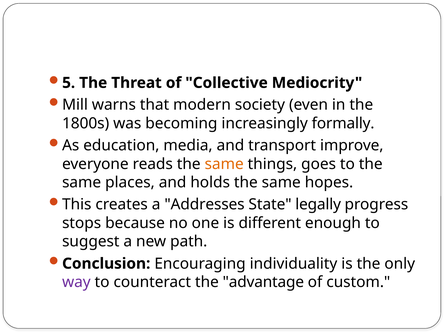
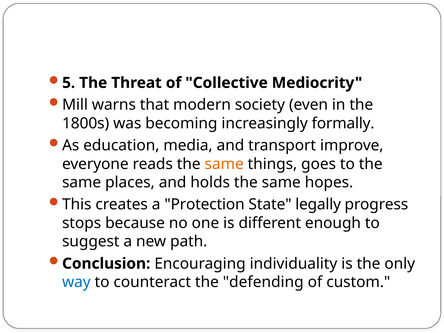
Addresses: Addresses -> Protection (205, 205)
way colour: purple -> blue (76, 282)
advantage: advantage -> defending (263, 282)
